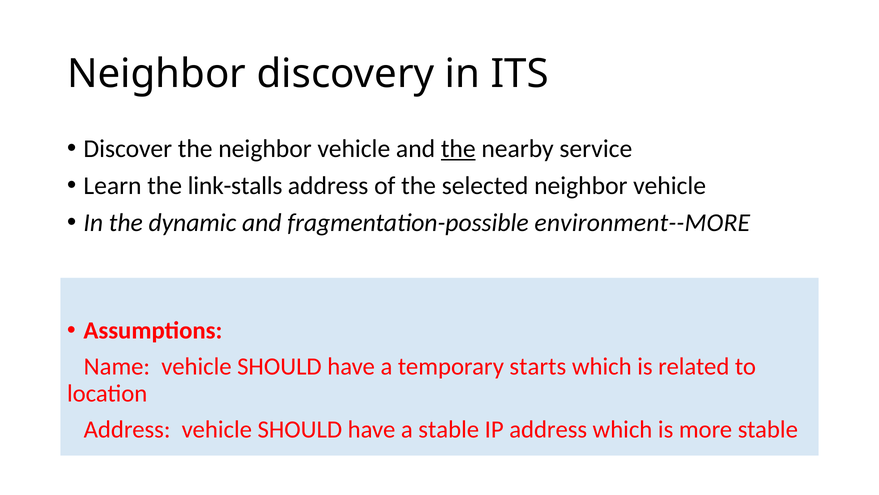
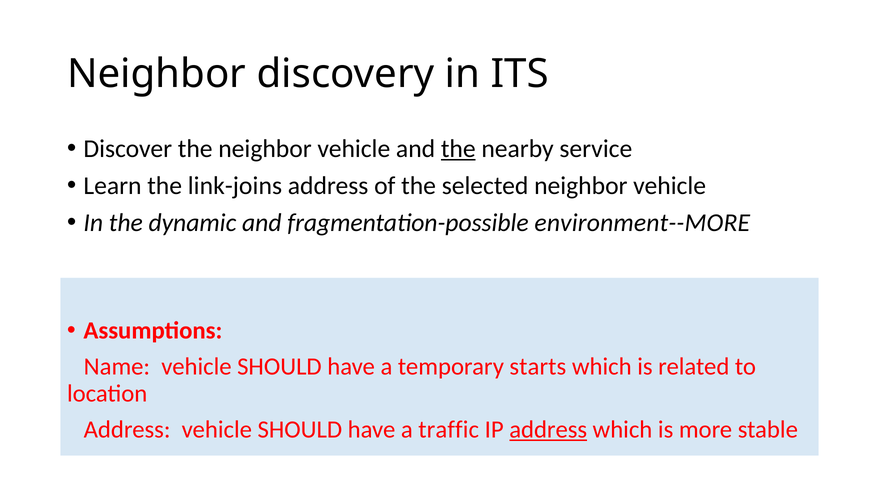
link-stalls: link-stalls -> link-joins (235, 185)
a stable: stable -> traffic (449, 429)
address underline: none -> present (548, 429)
